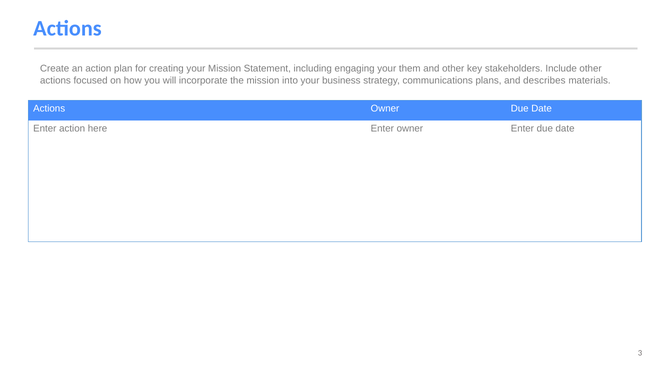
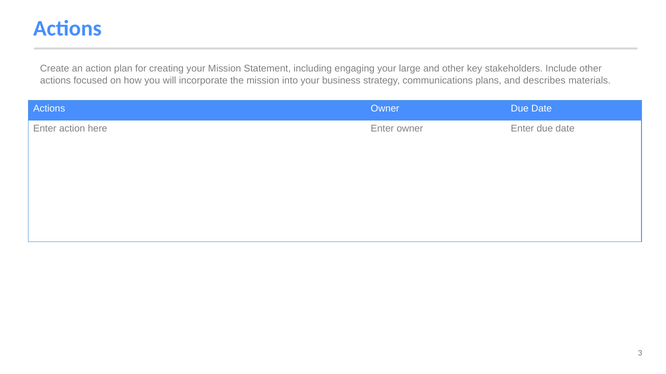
them: them -> large (410, 69)
